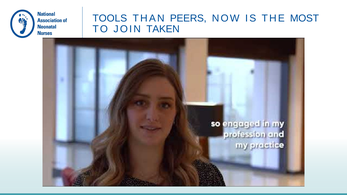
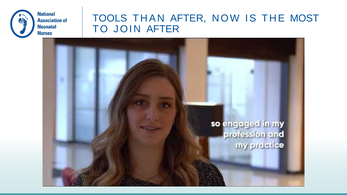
THAN PEERS: PEERS -> AFTER (188, 18)
JOIN TAKEN: TAKEN -> AFTER (163, 29)
